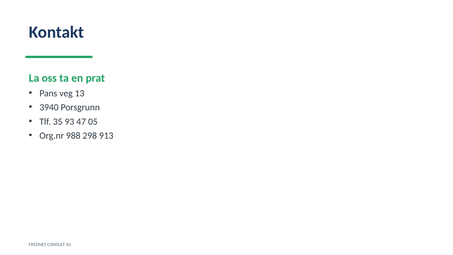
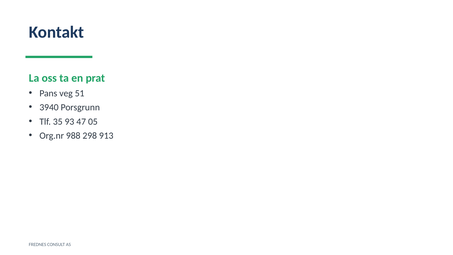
13: 13 -> 51 (80, 93)
